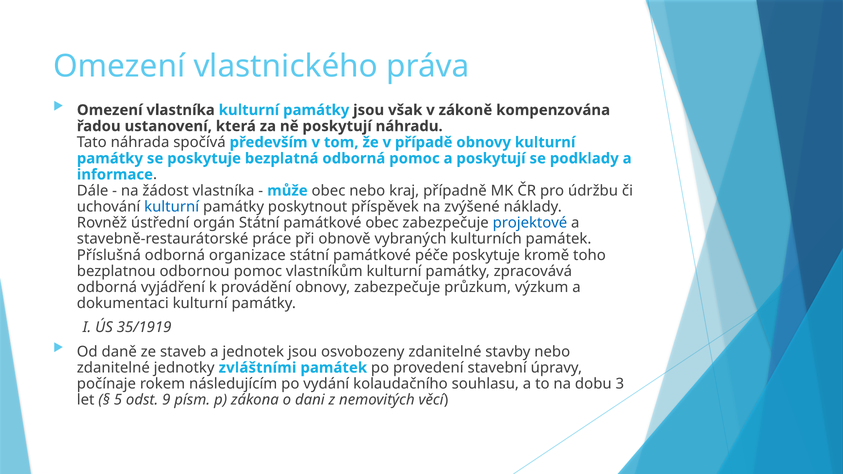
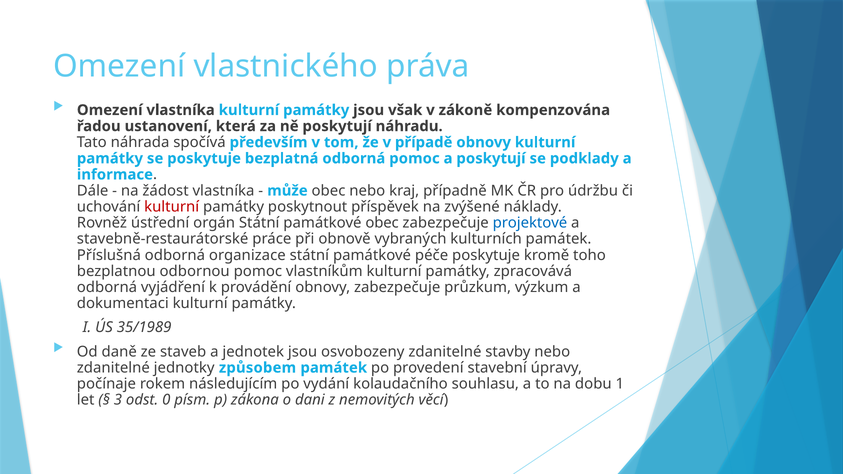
kulturní colour: blue -> red (172, 207)
35/1919: 35/1919 -> 35/1989 (144, 328)
zvláštními: zvláštními -> způsobem (258, 368)
3: 3 -> 1 (620, 384)
5: 5 -> 3 (118, 400)
9: 9 -> 0 (166, 400)
